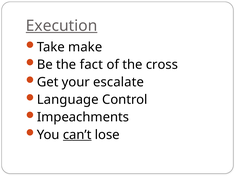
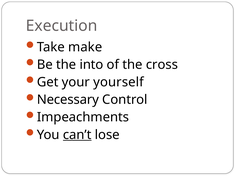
Execution underline: present -> none (62, 26)
fact: fact -> into (91, 65)
escalate: escalate -> yourself (119, 82)
Language: Language -> Necessary (68, 100)
